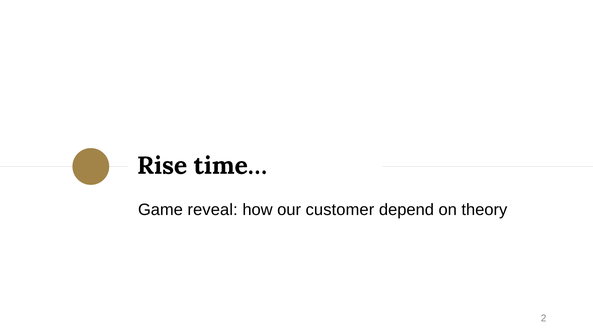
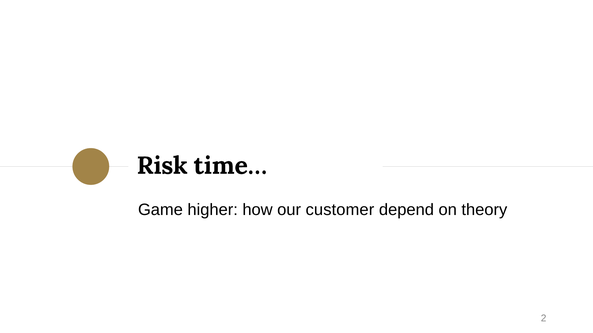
Rise: Rise -> Risk (162, 166)
reveal: reveal -> higher (213, 210)
